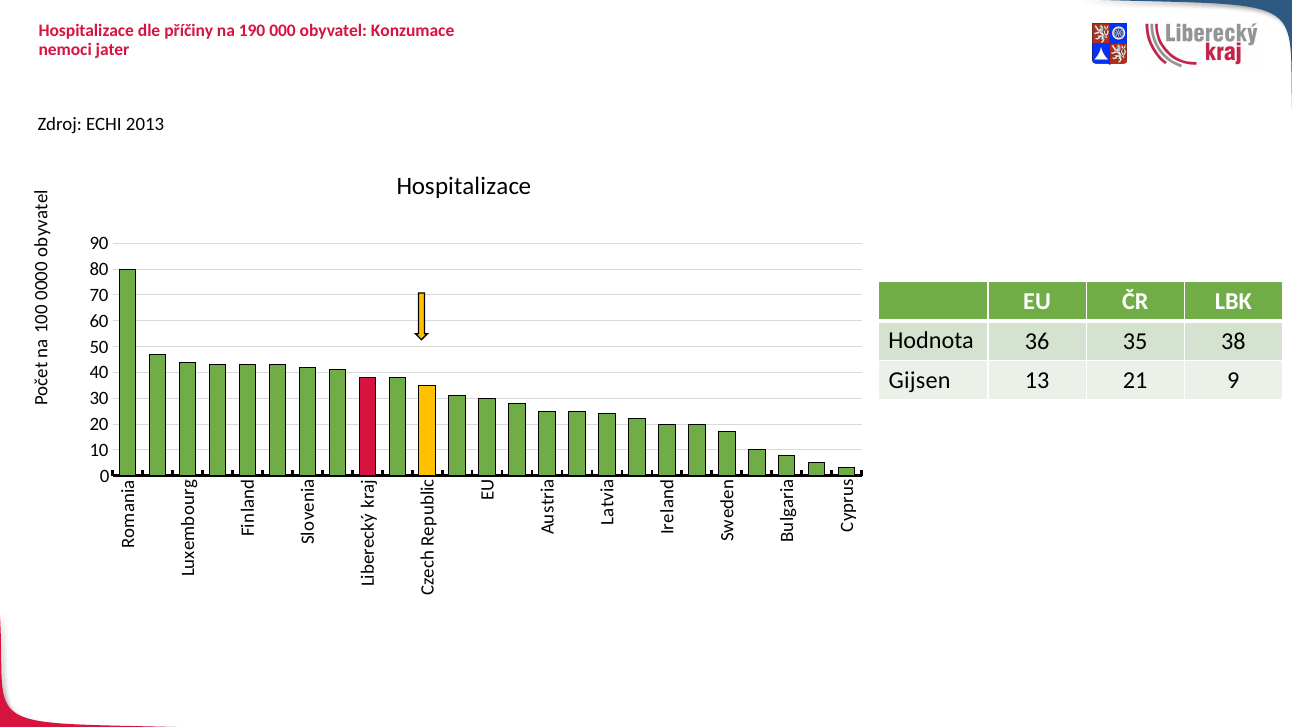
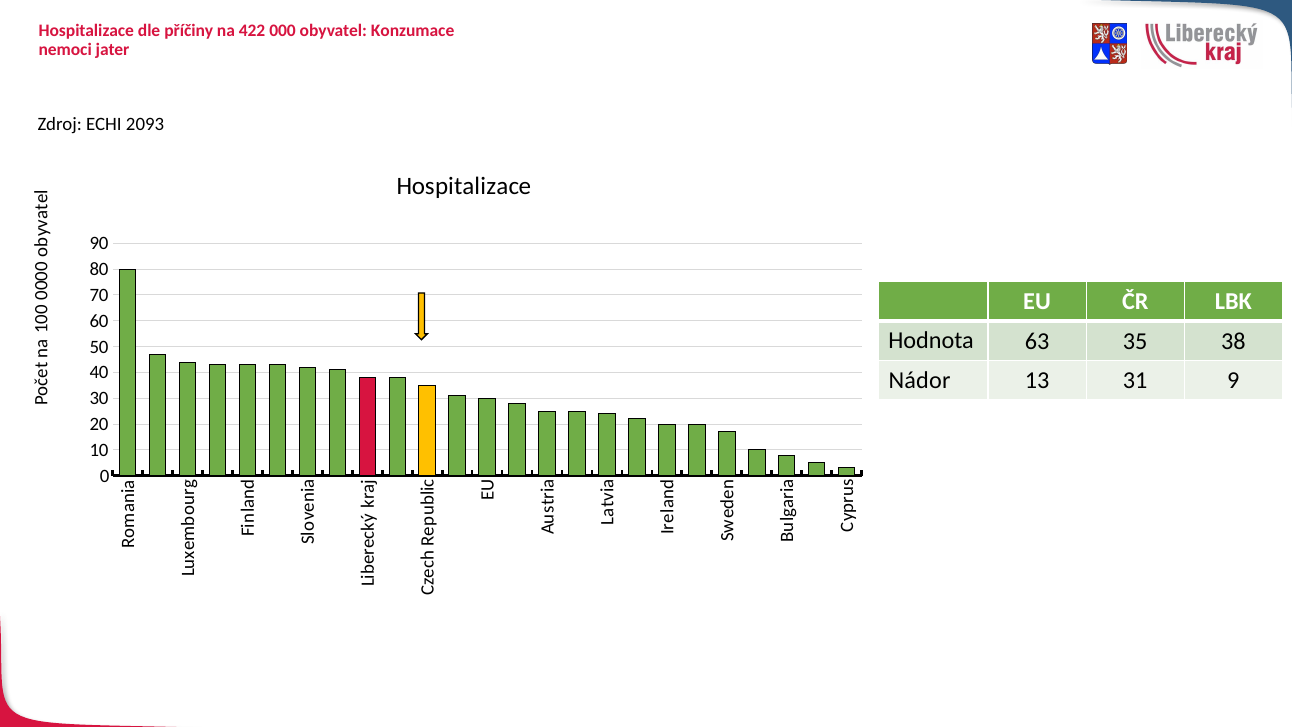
190: 190 -> 422 (252, 31)
2013: 2013 -> 2093 (145, 124)
36: 36 -> 63 (1037, 341)
Gijsen: Gijsen -> Nádor (920, 380)
21: 21 -> 31 (1135, 380)
